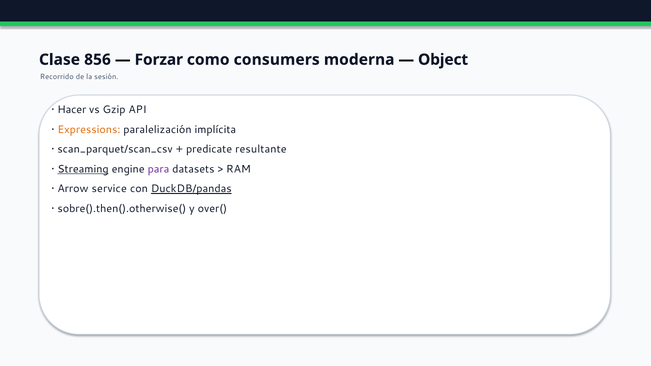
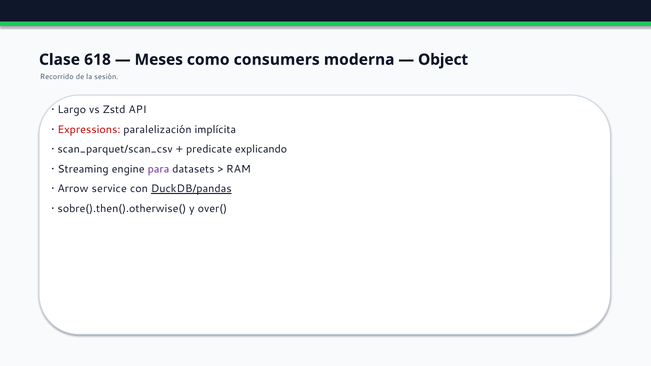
856: 856 -> 618 (98, 60)
Forzar: Forzar -> Meses (159, 60)
Hacer: Hacer -> Largo (72, 110)
Gzip: Gzip -> Zstd (114, 110)
Expressions colour: orange -> red (89, 130)
resultante: resultante -> explicando (261, 149)
Streaming underline: present -> none (83, 169)
